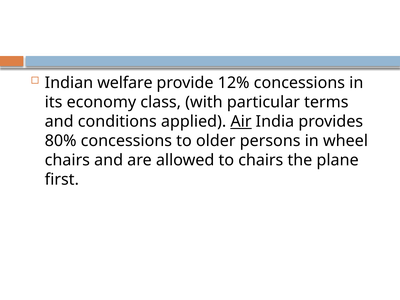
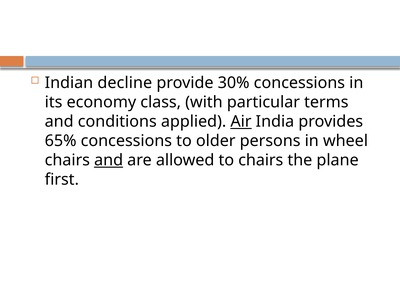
welfare: welfare -> decline (125, 83)
12%: 12% -> 30% (234, 83)
80%: 80% -> 65% (61, 141)
and underline: none -> present (109, 160)
